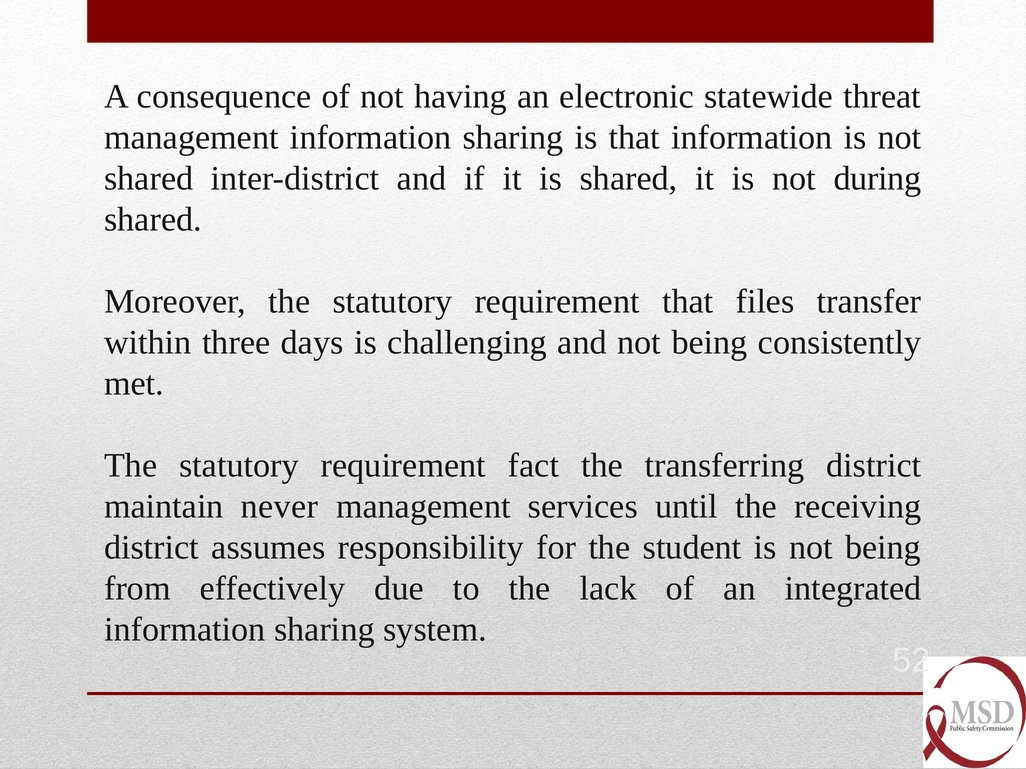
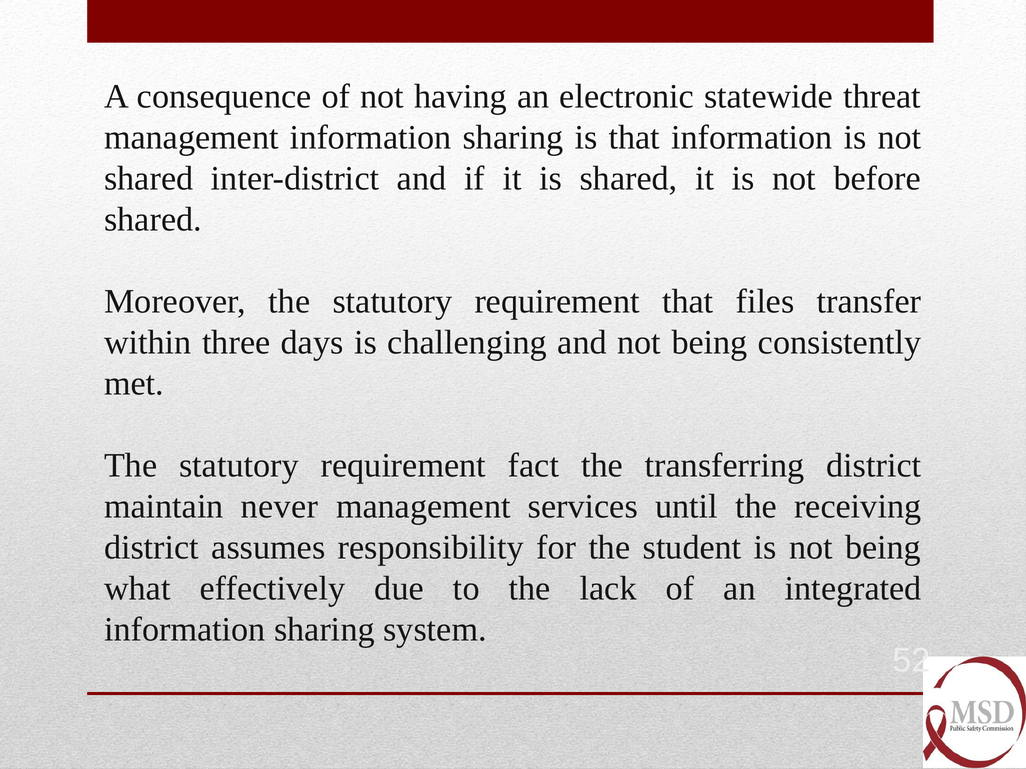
during: during -> before (877, 178)
from: from -> what (137, 589)
